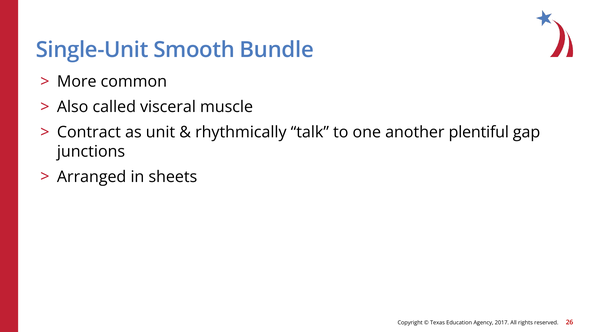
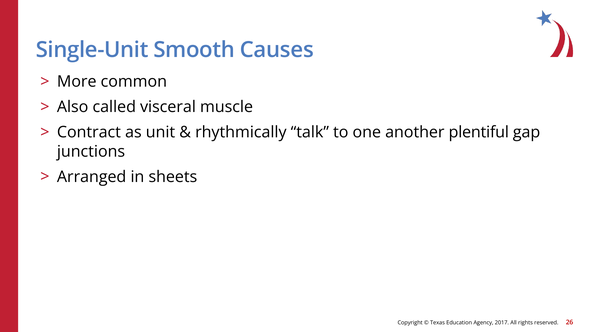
Bundle: Bundle -> Causes (277, 50)
